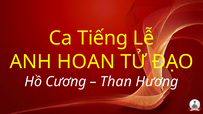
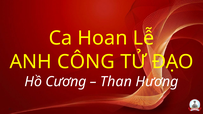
Tiếng: Tiếng -> Hoan (102, 38)
HOAN: HOAN -> CÔNG (86, 62)
